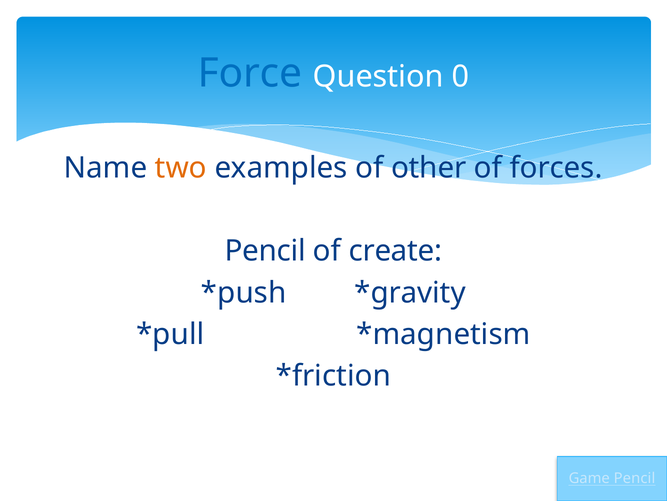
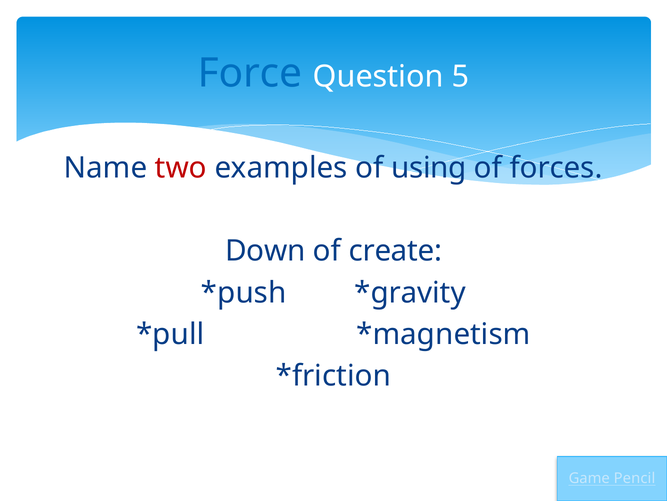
0: 0 -> 5 (460, 77)
two colour: orange -> red (181, 168)
other: other -> using (429, 168)
Pencil: Pencil -> Down (265, 251)
